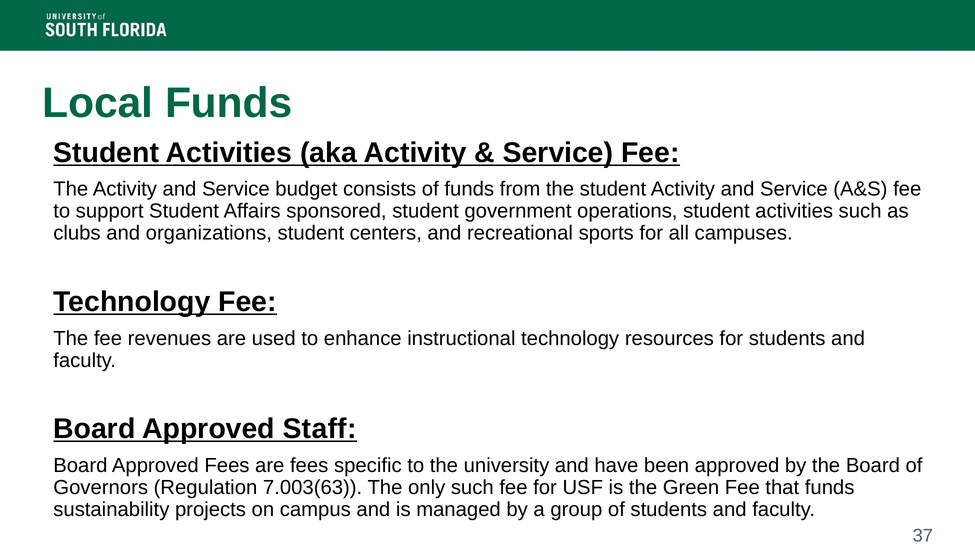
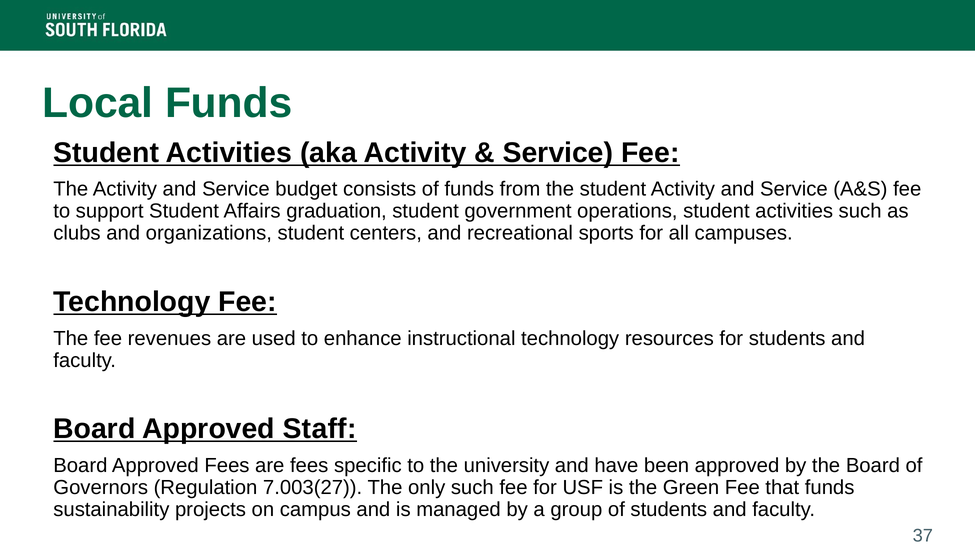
sponsored: sponsored -> graduation (337, 211)
7.003(63: 7.003(63 -> 7.003(27 (313, 487)
